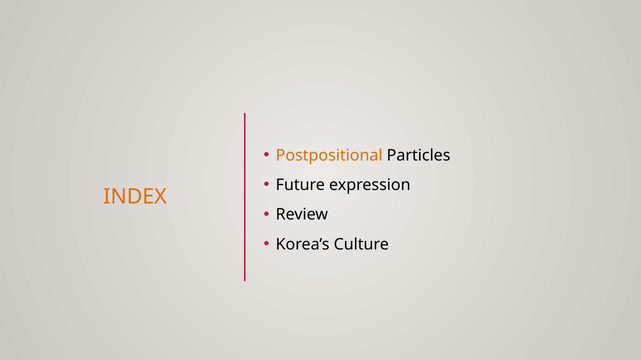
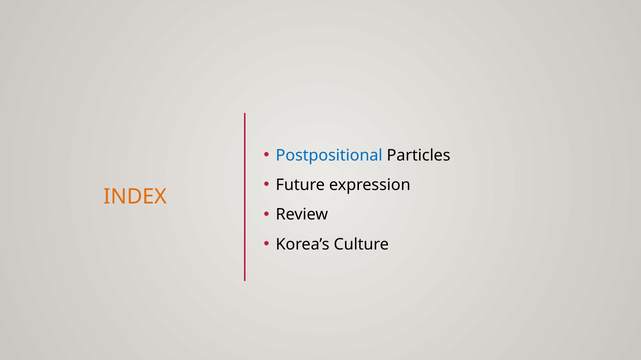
Postpositional colour: orange -> blue (329, 156)
